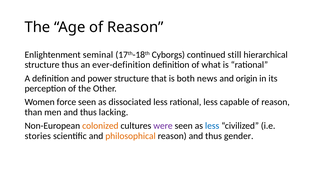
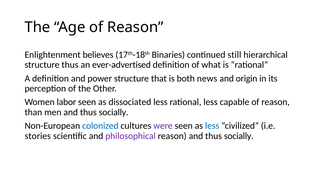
seminal: seminal -> believes (98, 55)
Cyborgs: Cyborgs -> Binaries (168, 55)
ever-definition: ever-definition -> ever-advertised (121, 65)
force: force -> labor (66, 102)
men and thus lacking: lacking -> socially (114, 112)
colonized colour: orange -> blue (100, 126)
philosophical colour: orange -> purple (131, 136)
reason and thus gender: gender -> socially (239, 136)
